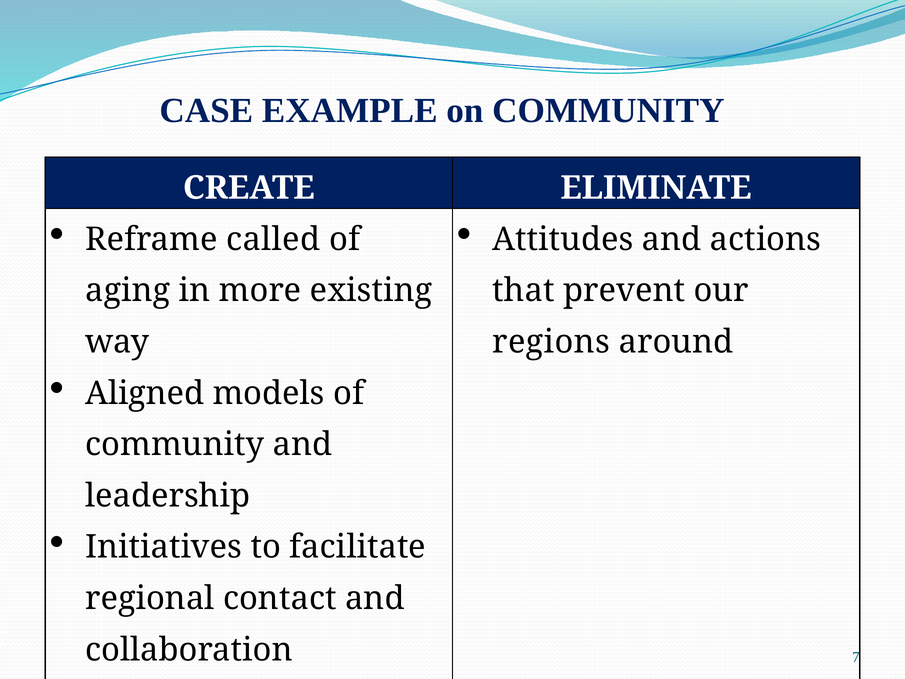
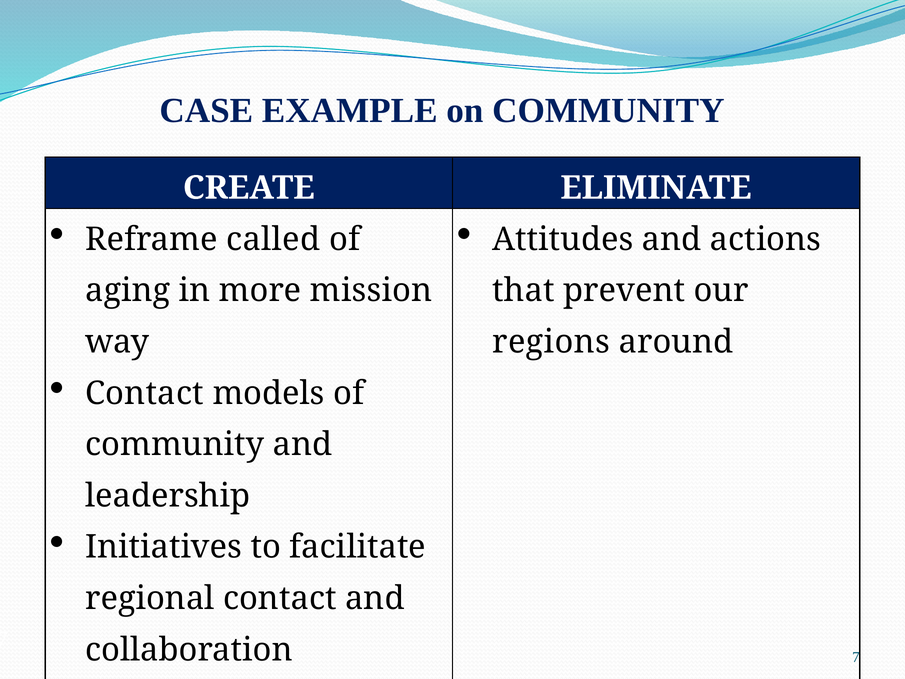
existing: existing -> mission (371, 290)
Aligned: Aligned -> Contact (144, 393)
